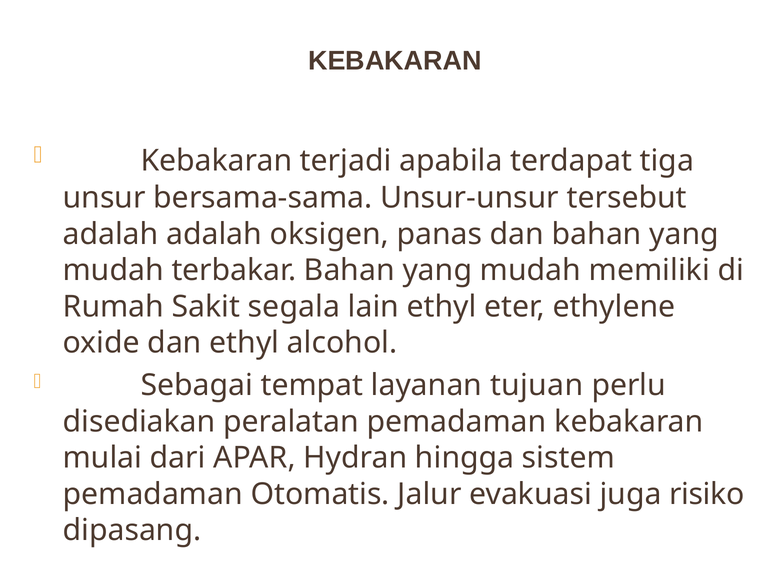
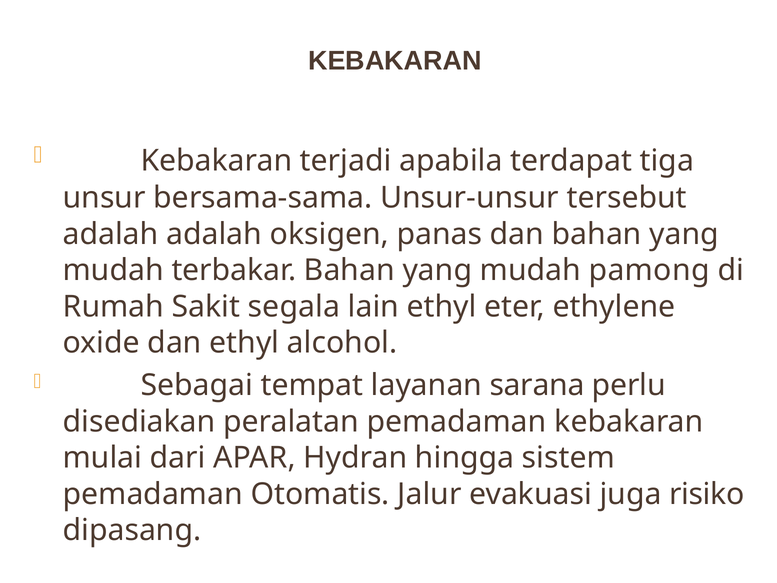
memiliki: memiliki -> pamong (649, 270)
tujuan: tujuan -> sarana (537, 385)
